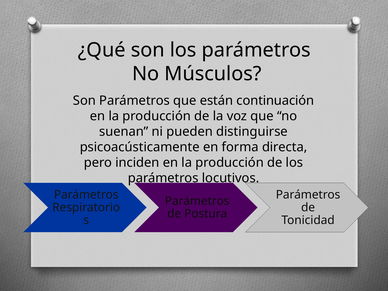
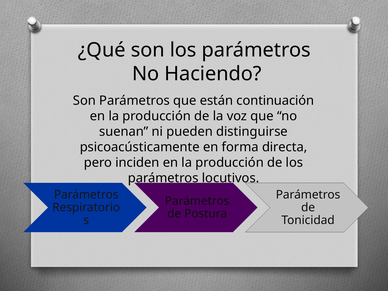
Músculos: Músculos -> Haciendo (213, 74)
